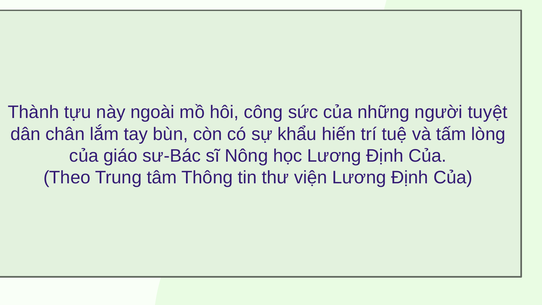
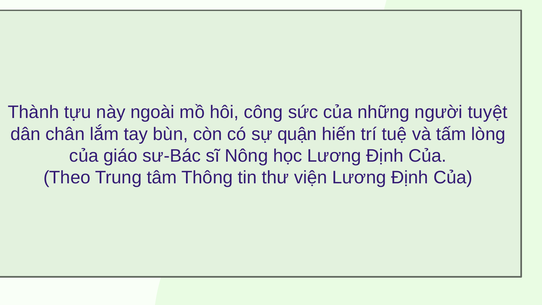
khẩu: khẩu -> quận (297, 134)
